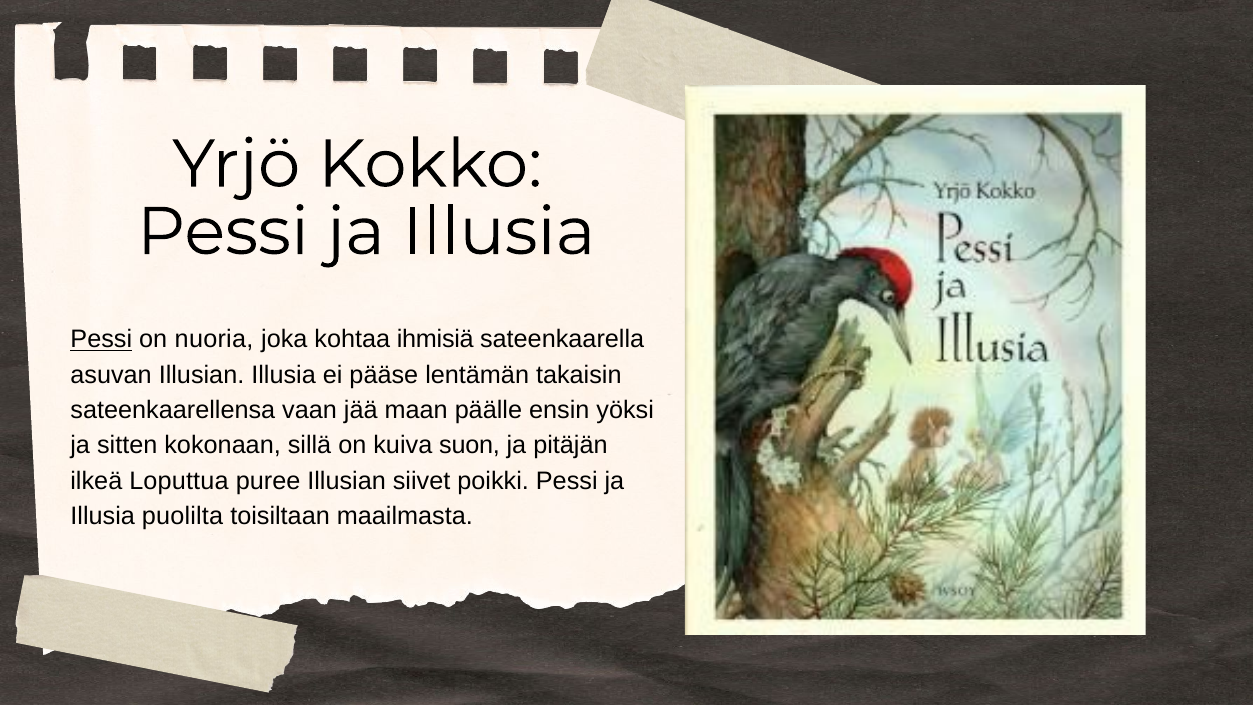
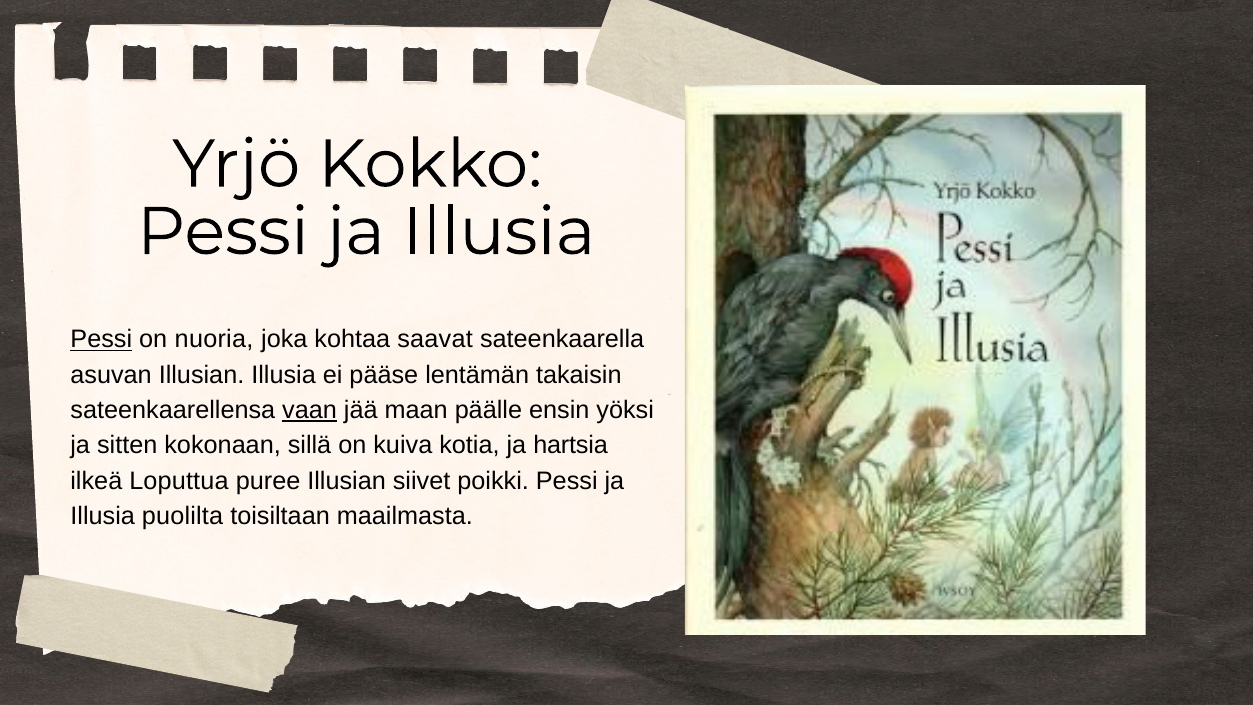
ihmisiä: ihmisiä -> saavat (435, 339)
vaan underline: none -> present (310, 410)
suon: suon -> kotia (469, 445)
pitäjän: pitäjän -> hartsia (571, 445)
